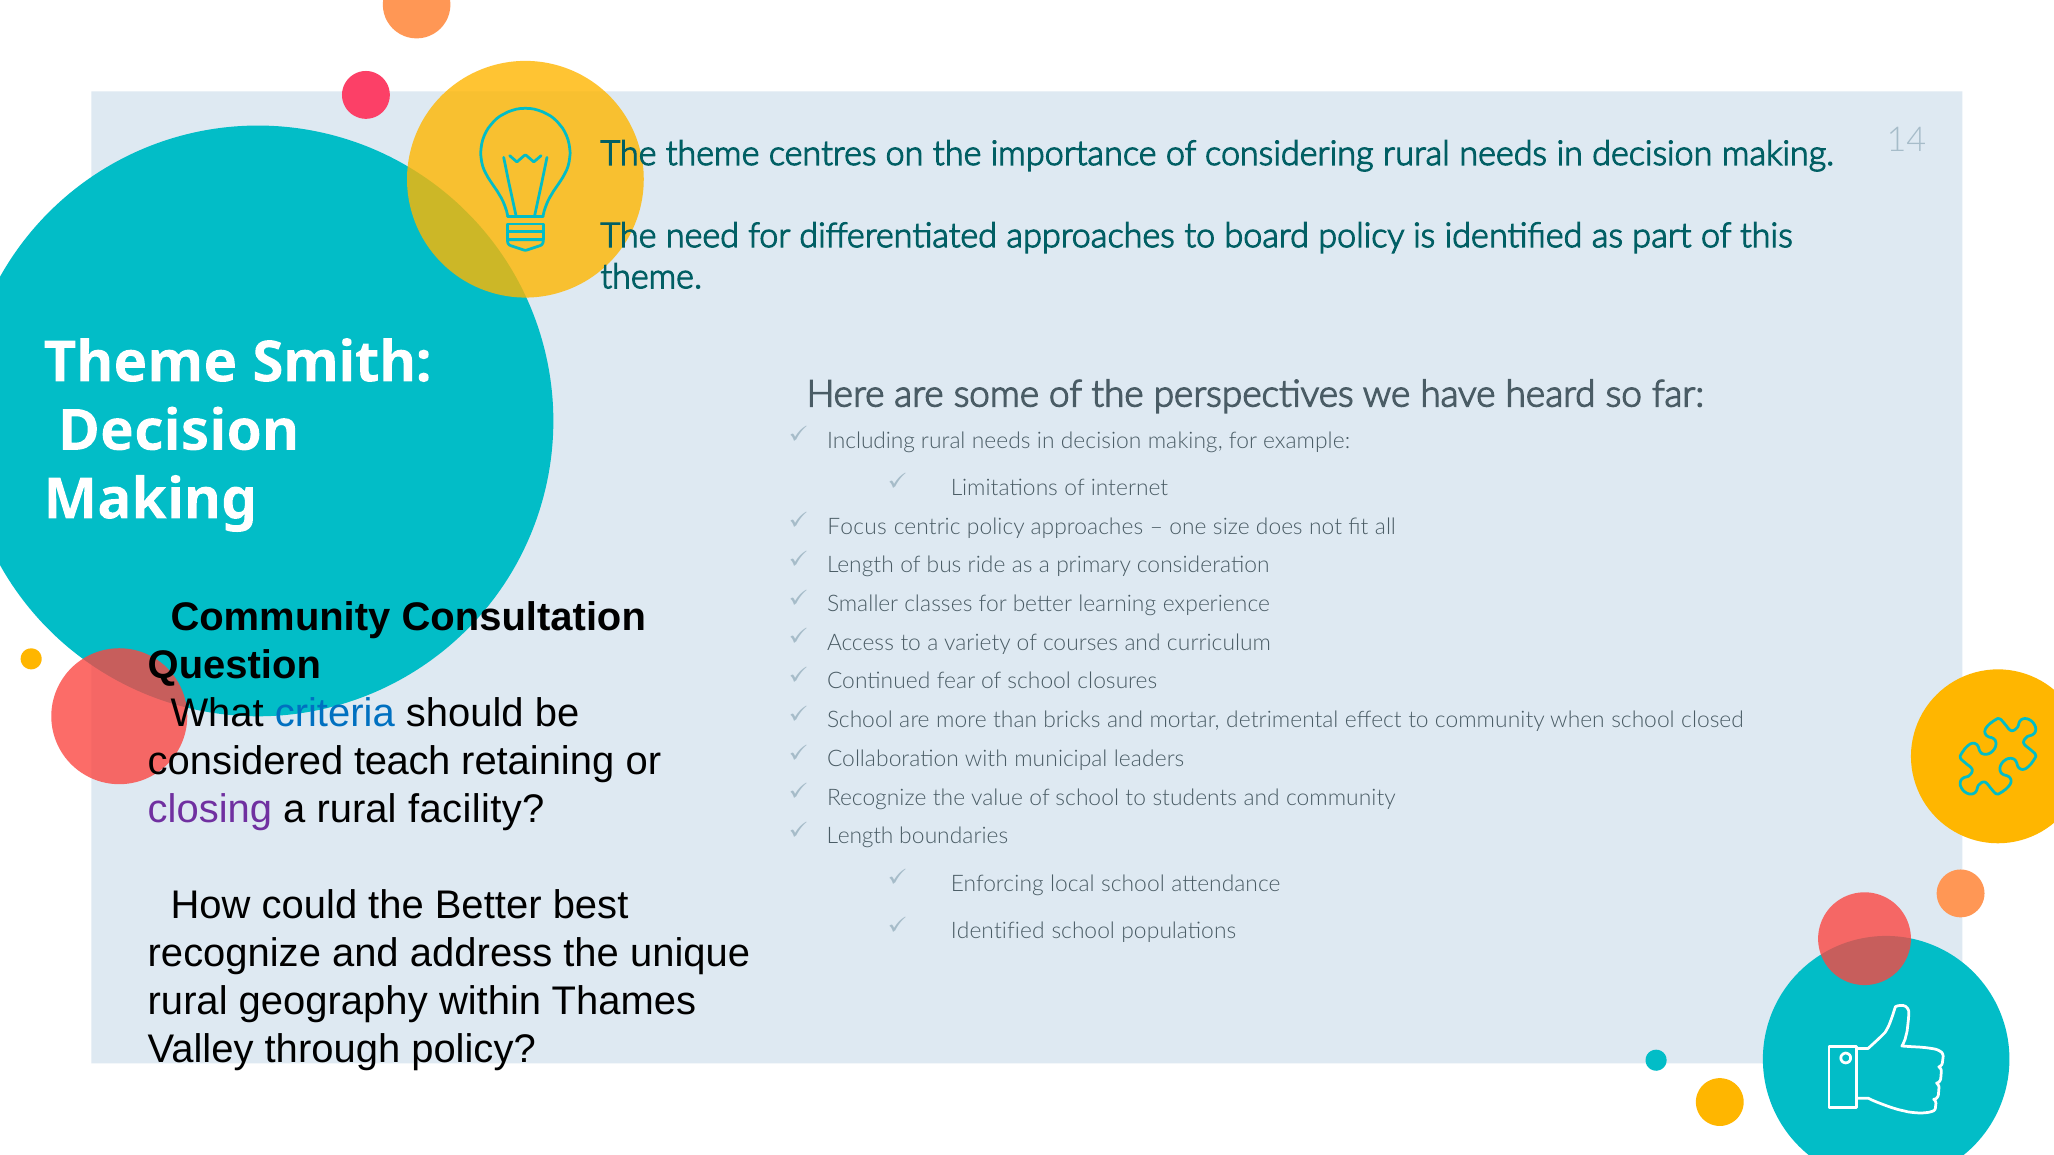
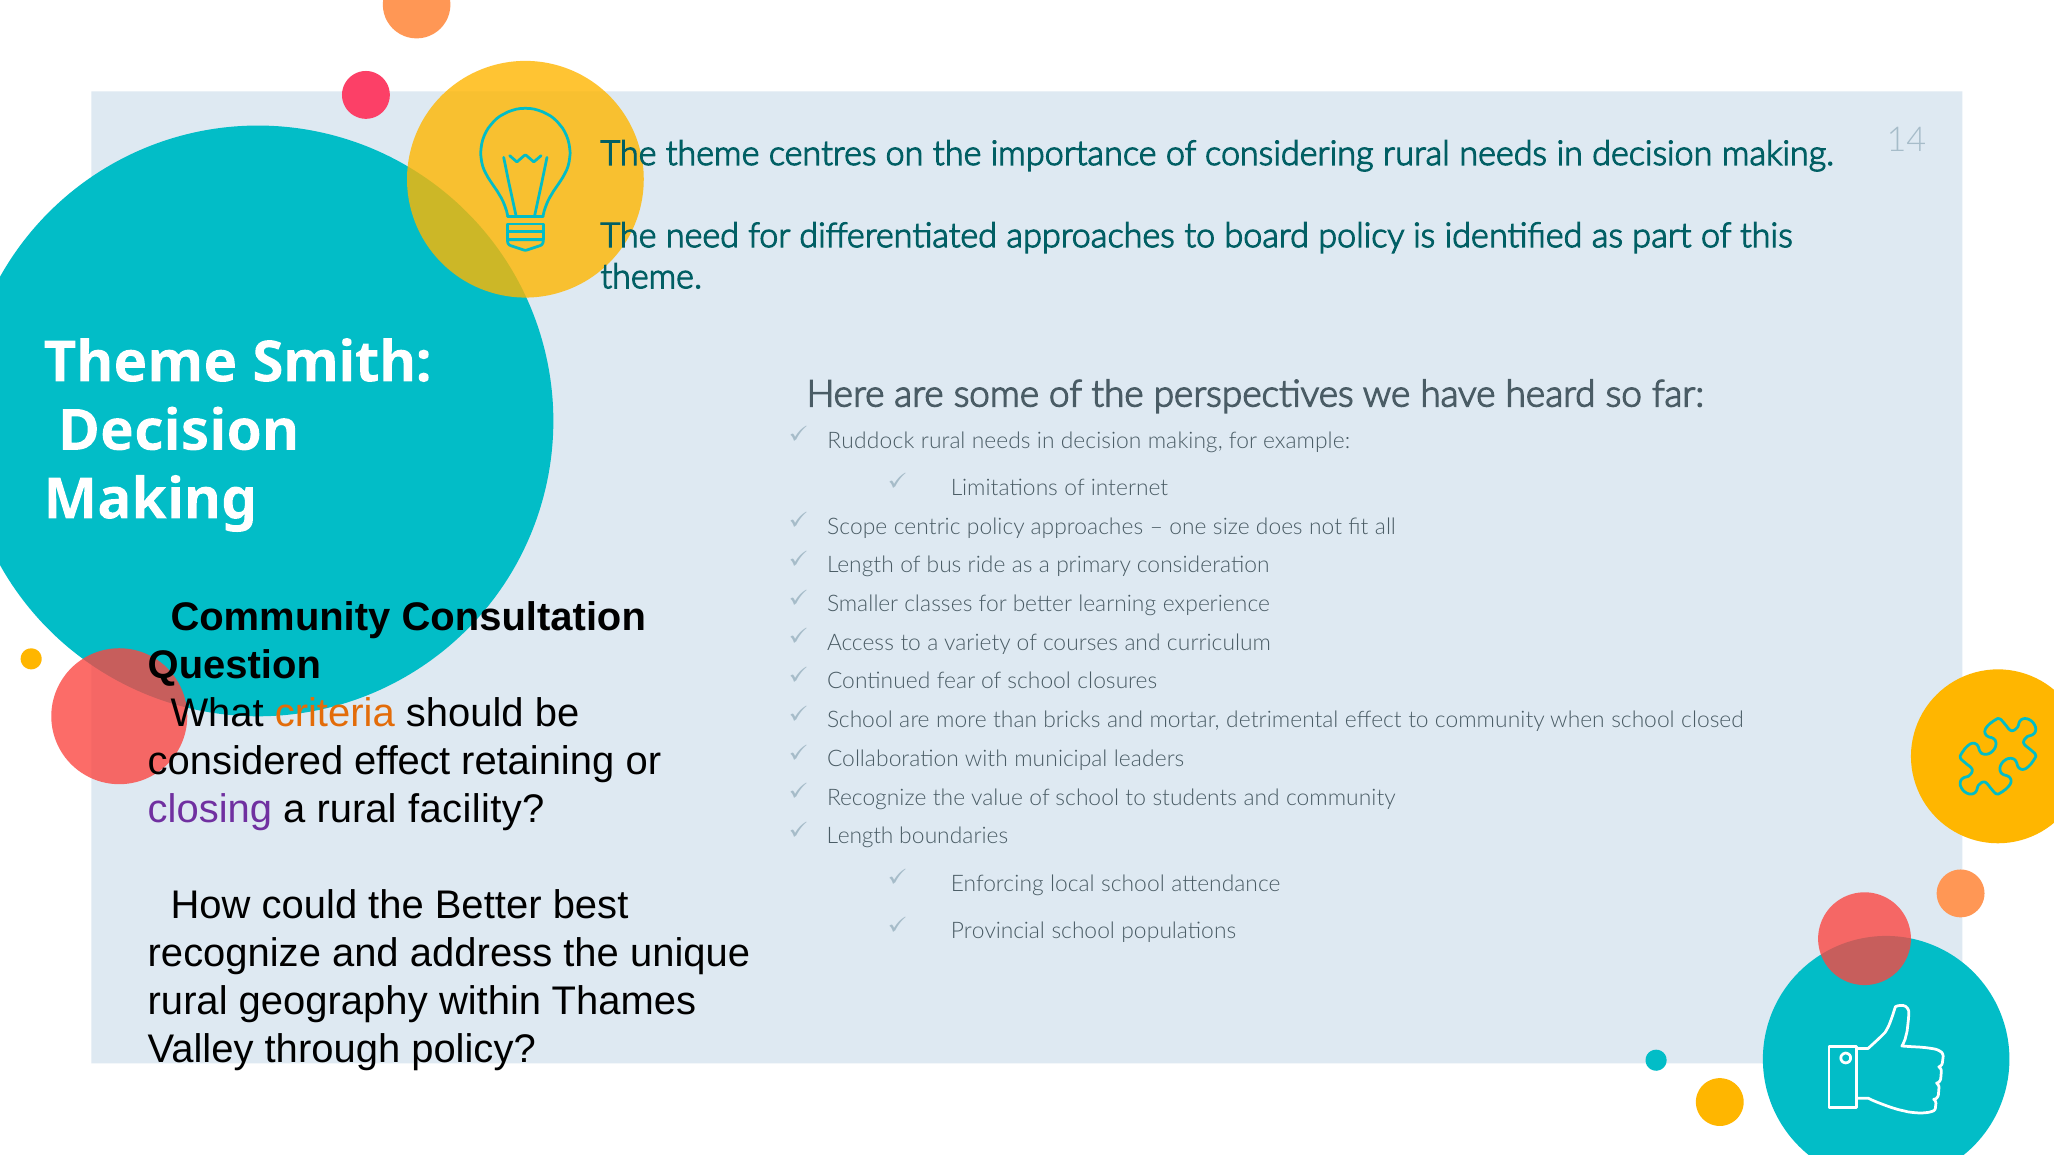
Including: Including -> Ruddock (871, 441)
Focus: Focus -> Scope (857, 527)
criteria colour: blue -> orange (335, 714)
considered teach: teach -> effect (402, 762)
Identified: Identified -> Provincial (998, 931)
